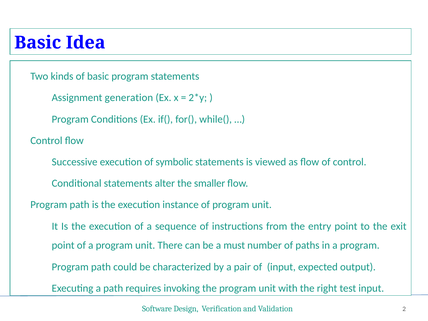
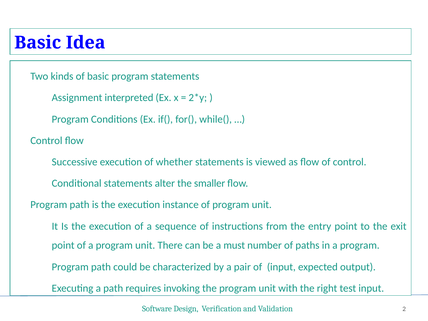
generation: generation -> interpreted (129, 98)
symbolic: symbolic -> whether (174, 162)
